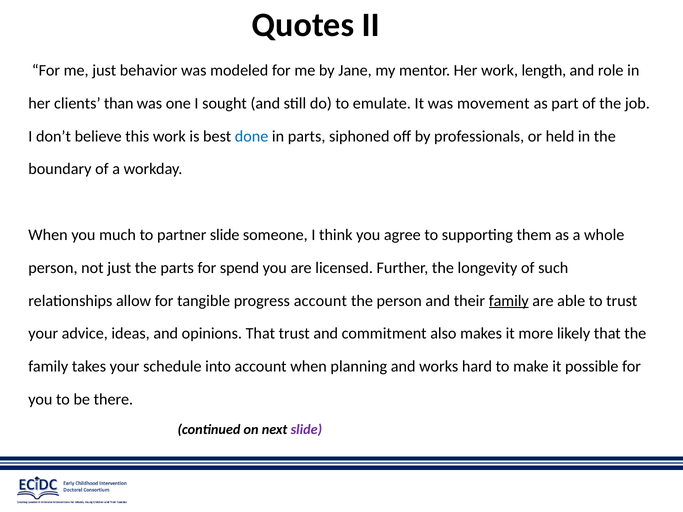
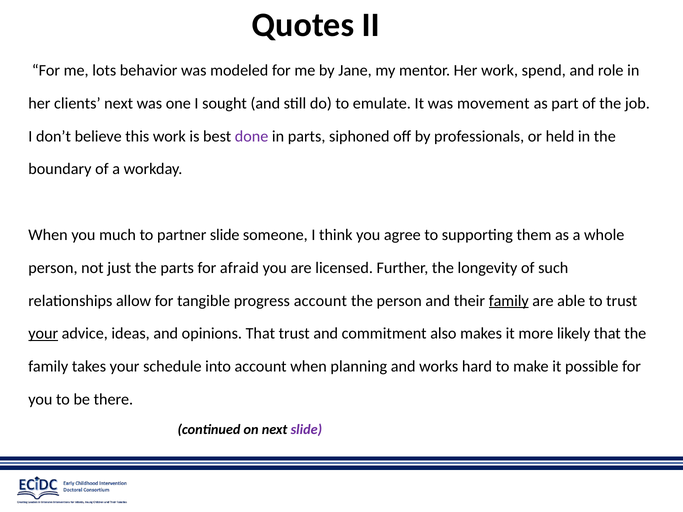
me just: just -> lots (104, 70)
length: length -> spend (544, 70)
clients than: than -> next (119, 103)
done colour: blue -> purple (252, 136)
spend: spend -> afraid (239, 268)
your underline: none -> present (43, 334)
